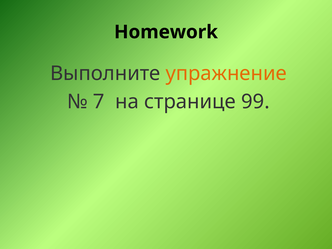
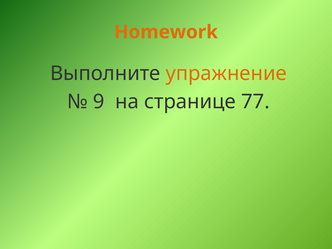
Homework colour: black -> orange (166, 32)
7: 7 -> 9 (99, 102)
99: 99 -> 77 (255, 102)
